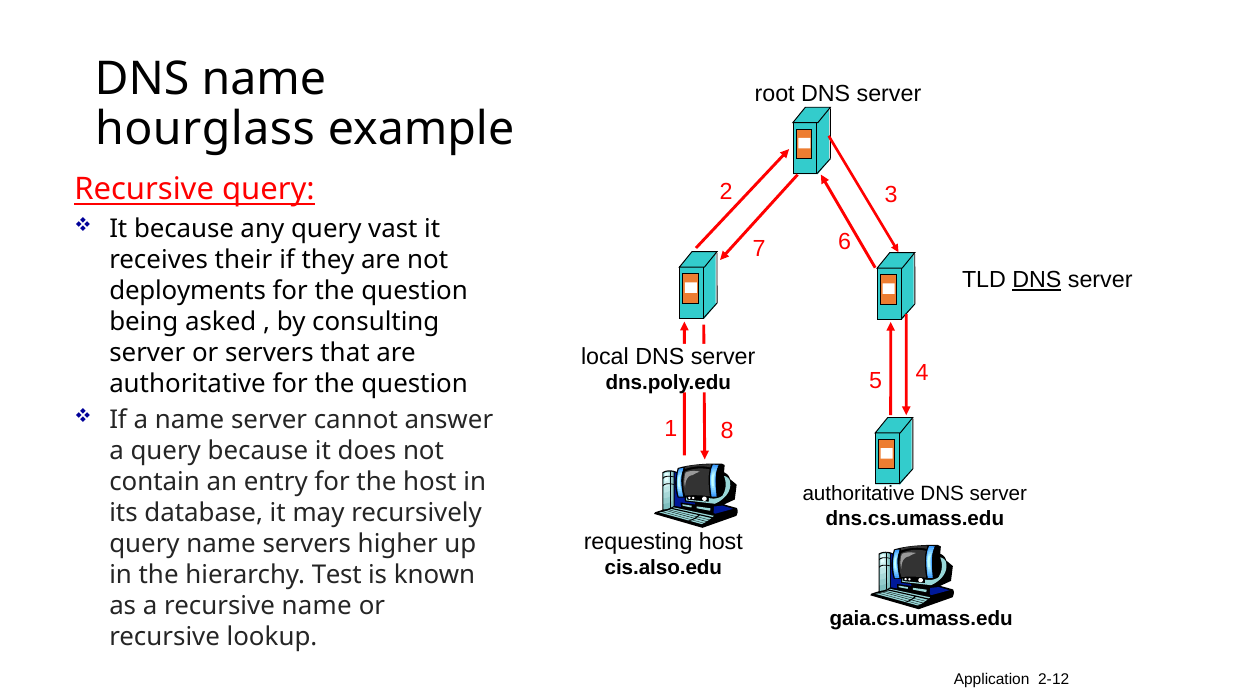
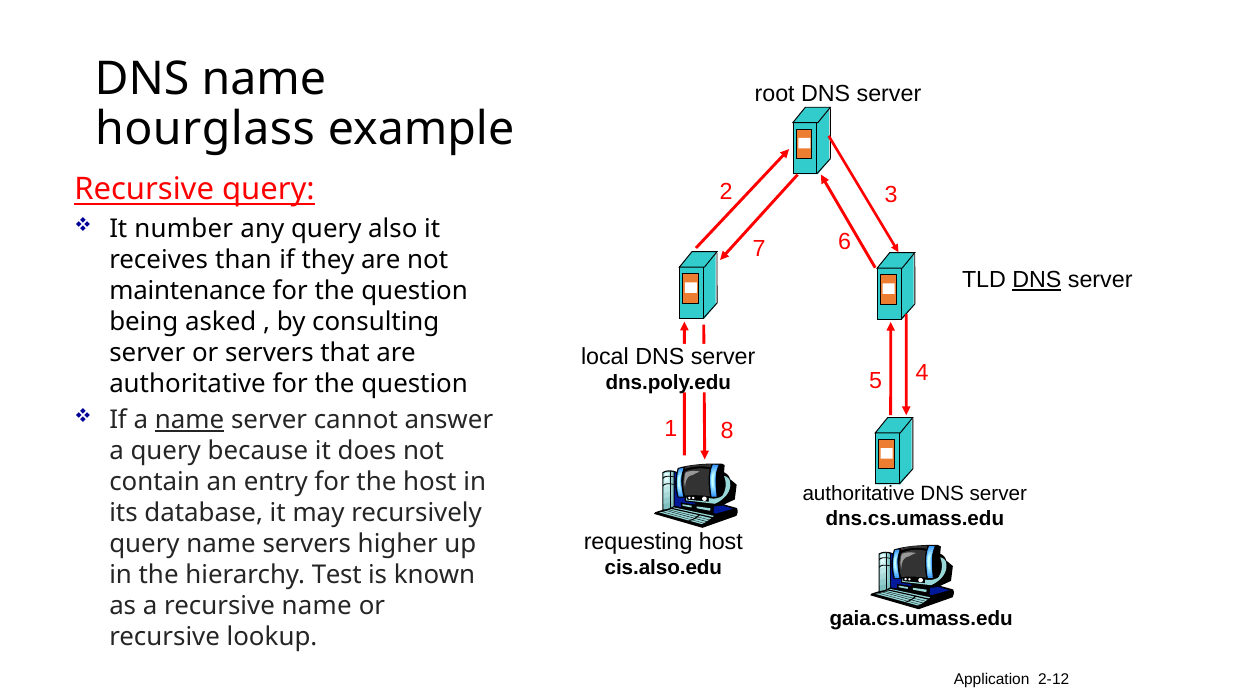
It because: because -> number (184, 229)
vast: vast -> also (393, 229)
their: their -> than (243, 260)
deployments: deployments -> maintenance (188, 291)
name underline: none -> present (190, 420)
